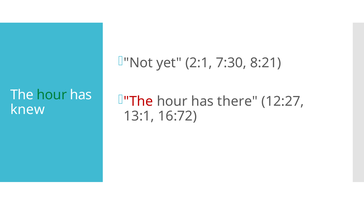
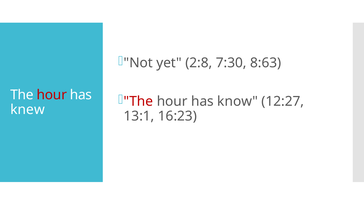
2:1: 2:1 -> 2:8 (199, 63)
8:21: 8:21 -> 8:63 (266, 63)
hour colour: green -> red (52, 95)
there: there -> know (238, 101)
16:72: 16:72 -> 16:23 (177, 116)
